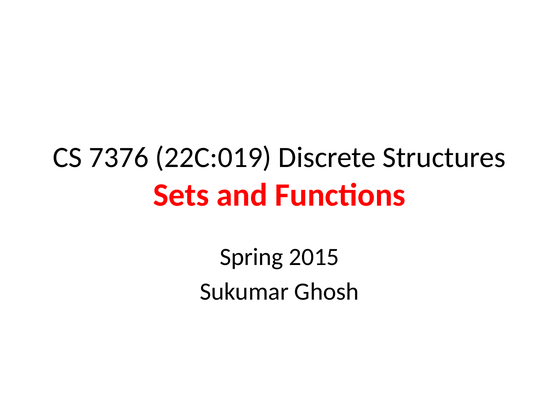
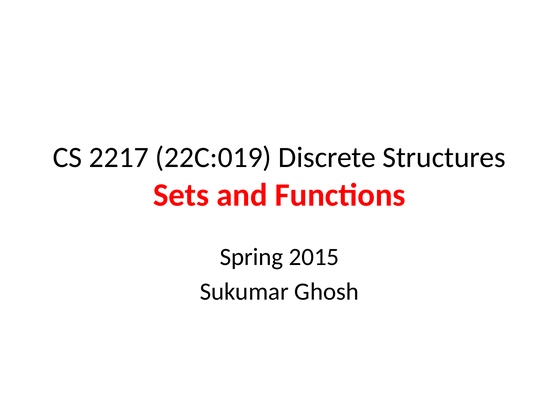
7376: 7376 -> 2217 (119, 158)
